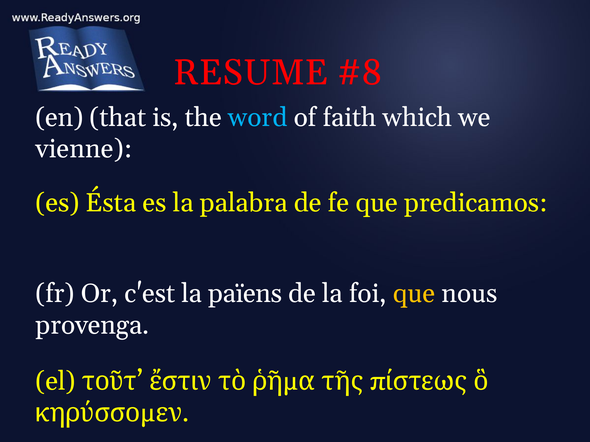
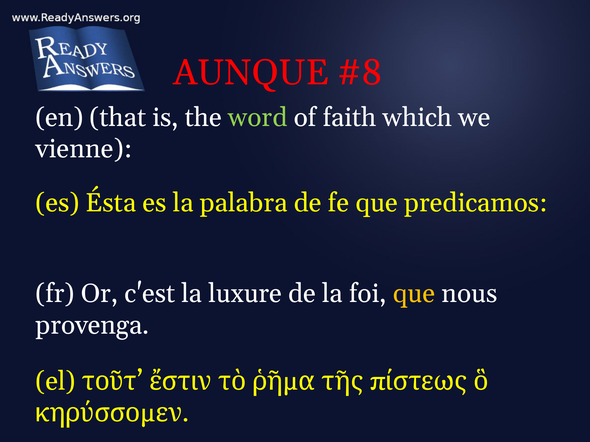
RESUME: RESUME -> AUNQUE (251, 73)
word colour: light blue -> light green (258, 118)
païens: païens -> luxure (245, 294)
